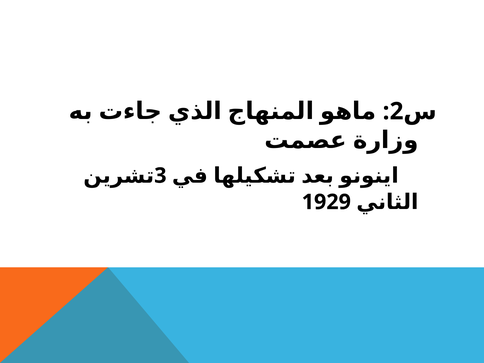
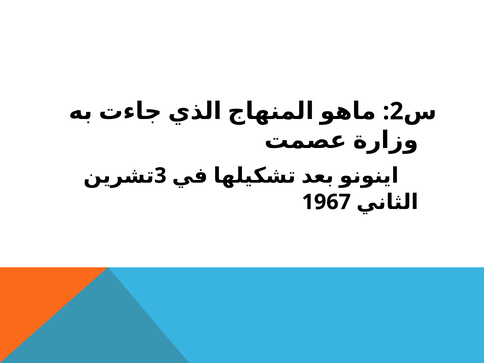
1929: 1929 -> 1967 (326, 202)
